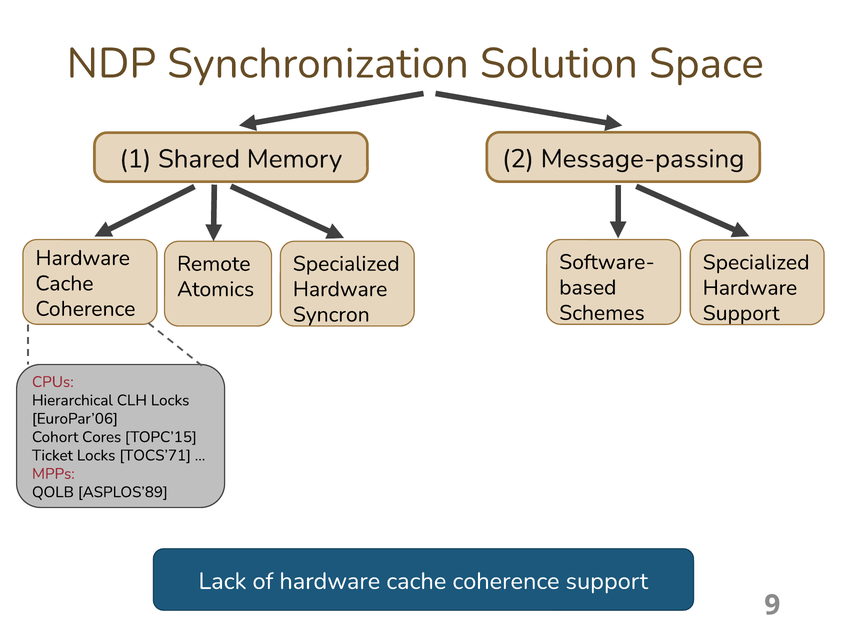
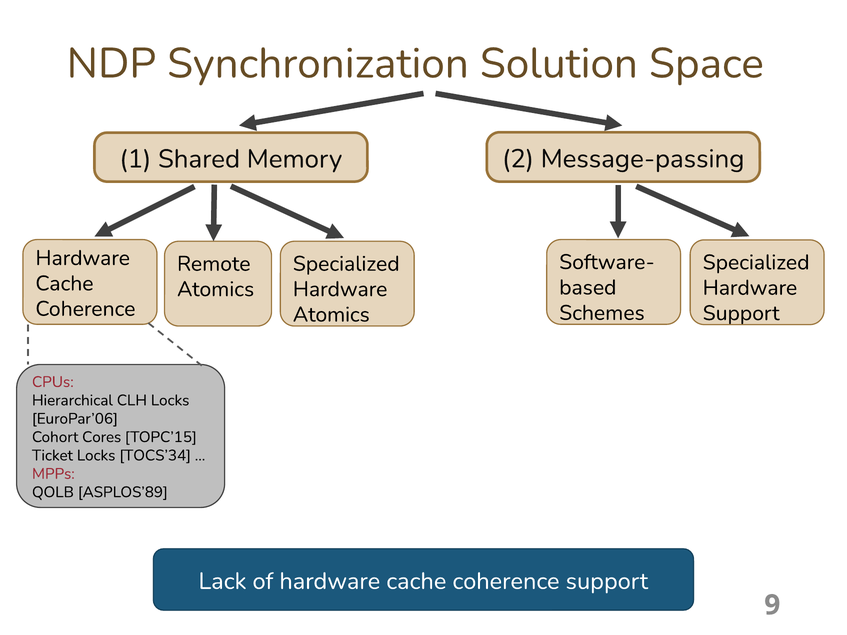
Syncron: Syncron -> Atomics (331, 315)
TOCS’71: TOCS’71 -> TOCS’34 (155, 456)
